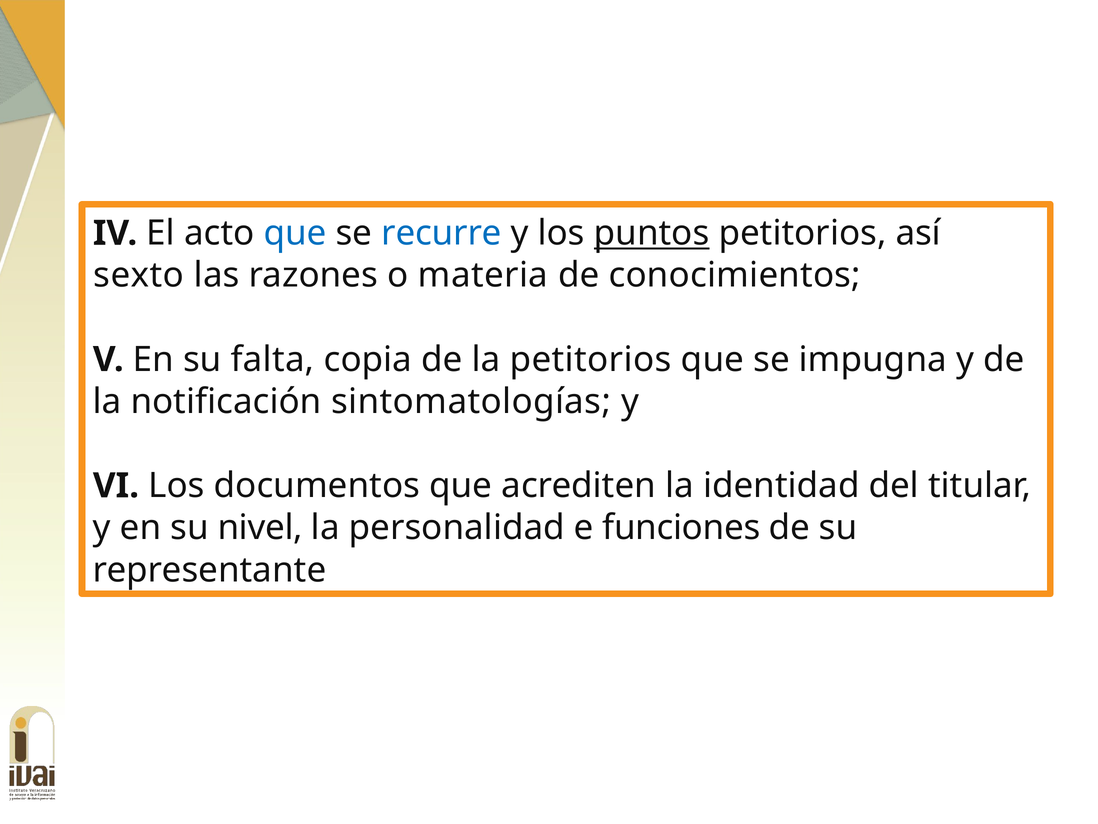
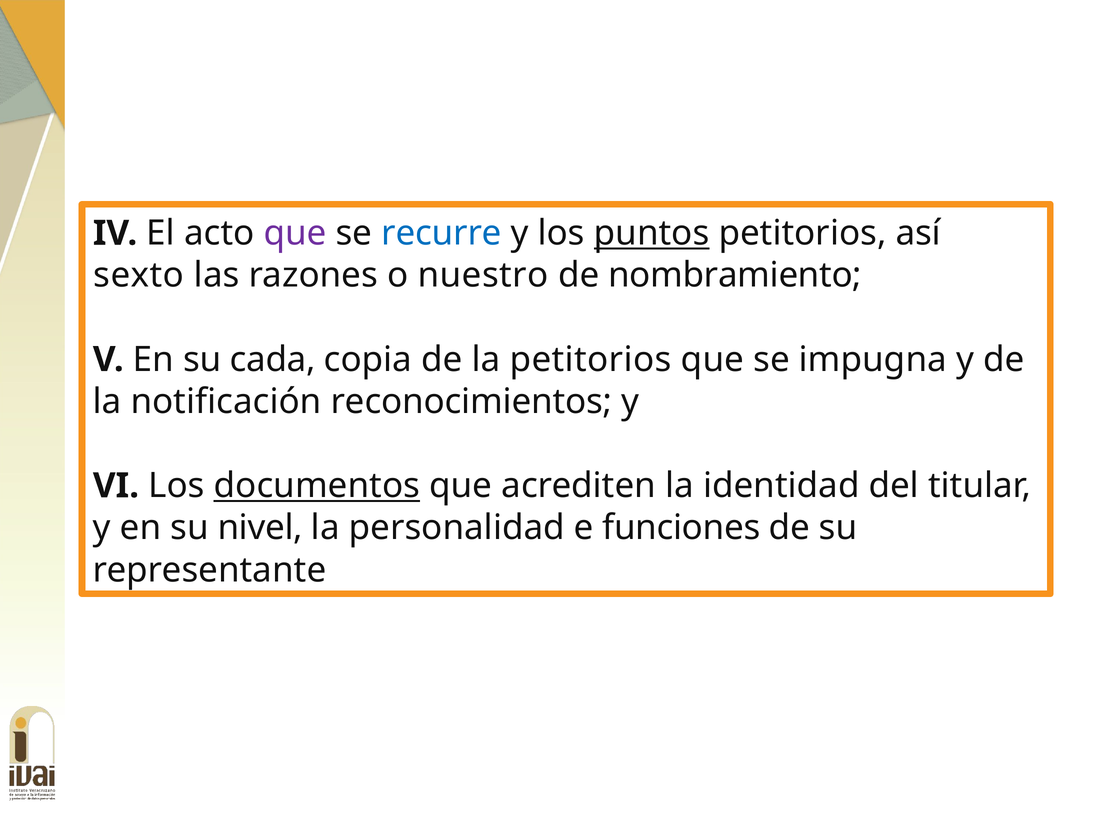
que colour: blue -> purple (295, 233)
materia: materia -> nuestro (483, 275)
conocimientos: conocimientos -> nombramiento (735, 275)
falta: falta -> cada (273, 359)
sintomatologías: sintomatologías -> reconocimientos (471, 401)
documentos underline: none -> present (317, 485)
